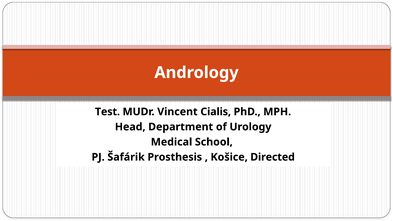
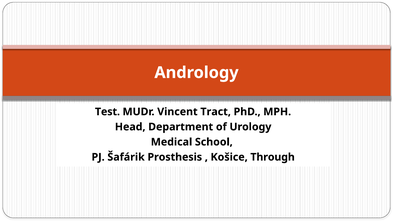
Cialis: Cialis -> Tract (216, 112)
Directed: Directed -> Through (273, 157)
